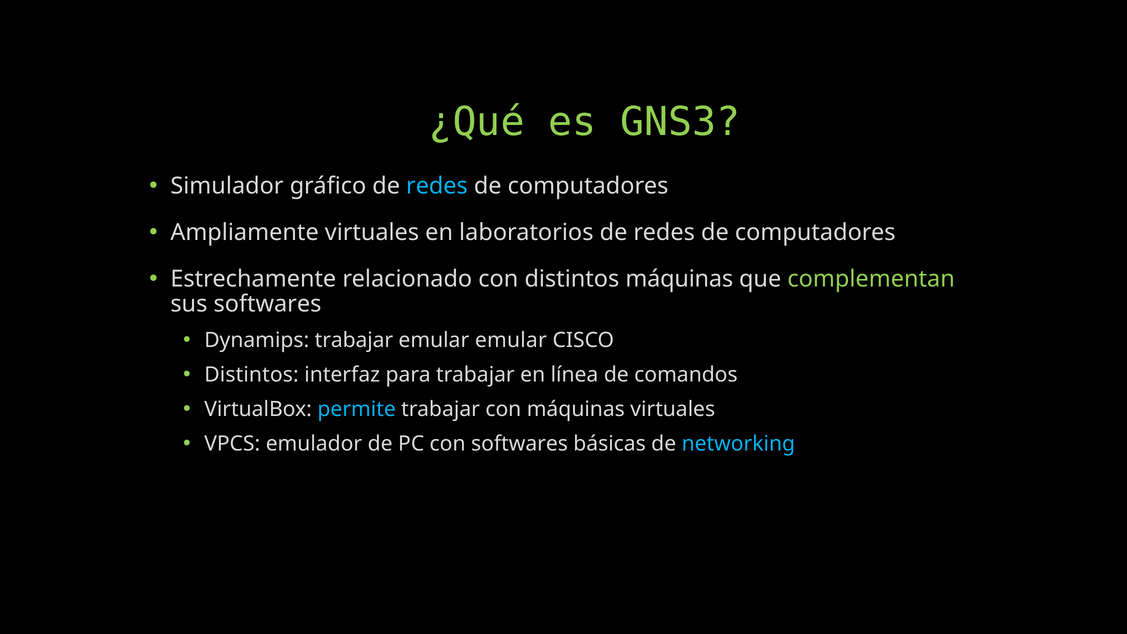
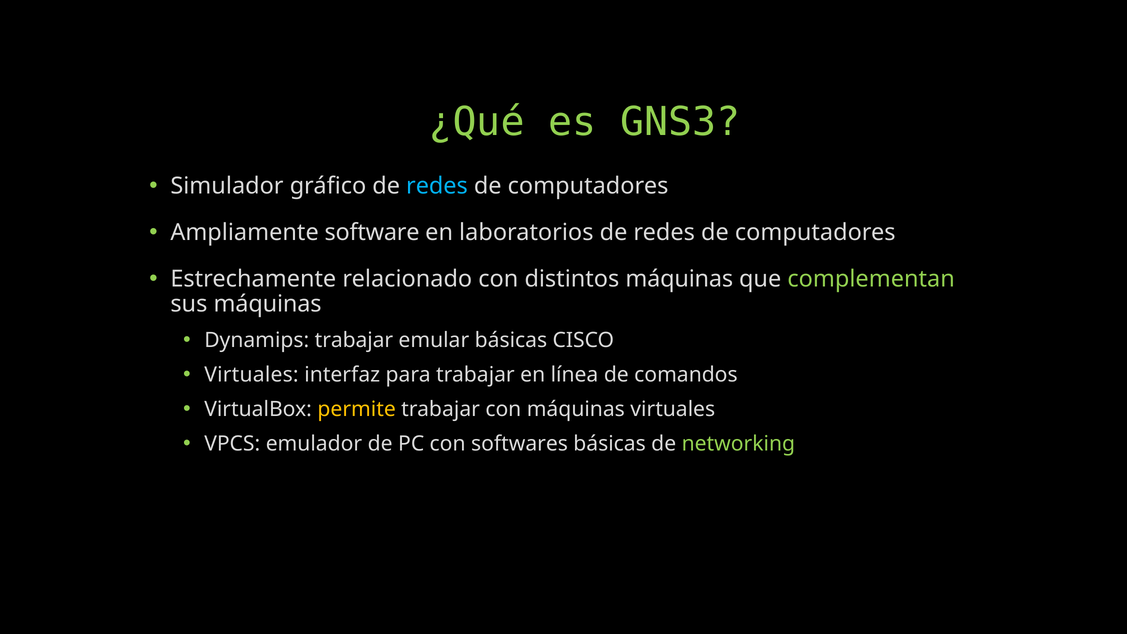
Ampliamente virtuales: virtuales -> software (372, 232)
sus softwares: softwares -> máquinas (268, 304)
emular emular: emular -> básicas (511, 340)
Distintos: Distintos -> Virtuales (251, 375)
permite colour: light blue -> yellow (357, 409)
networking colour: light blue -> light green (738, 444)
